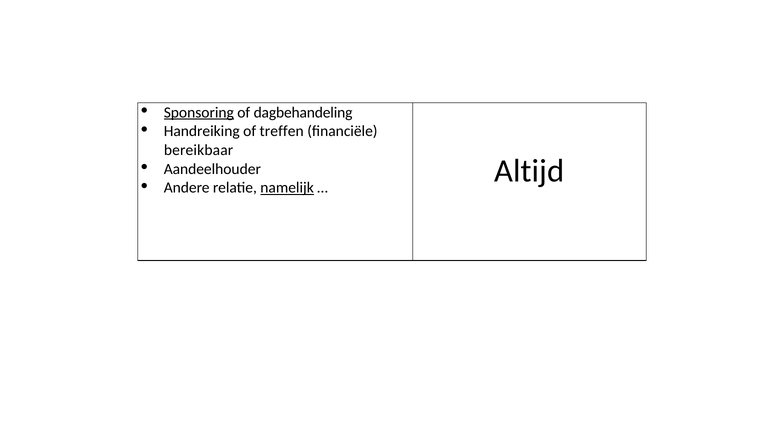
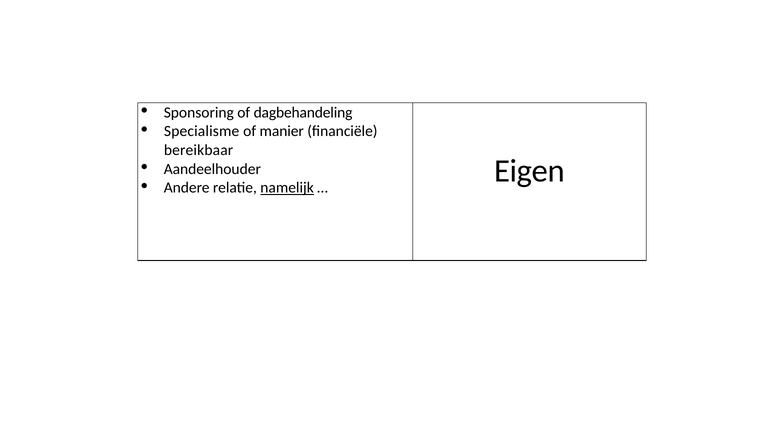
Sponsoring underline: present -> none (199, 112)
Handreiking: Handreiking -> Specialisme (202, 131)
treffen: treffen -> manier (282, 131)
Altijd: Altijd -> Eigen (530, 171)
